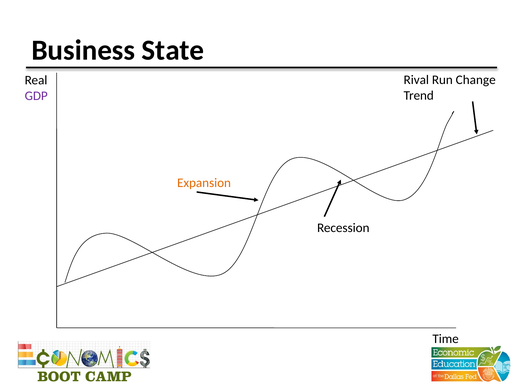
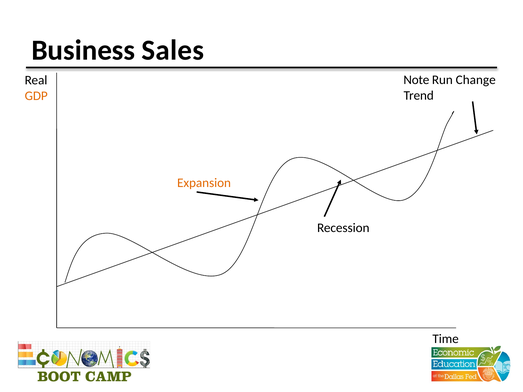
State: State -> Sales (173, 50)
Rival: Rival -> Note (416, 80)
GDP colour: purple -> orange (36, 96)
